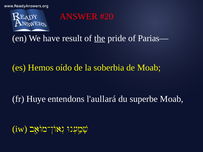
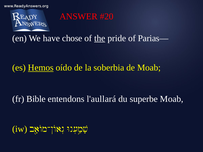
result: result -> chose (72, 38)
Hemos underline: none -> present (41, 68)
Huye: Huye -> Bible (36, 99)
